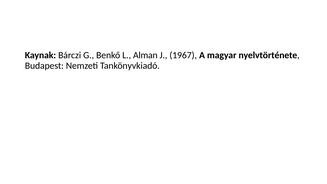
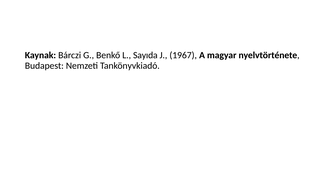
Alman: Alman -> Sayıda (145, 55)
